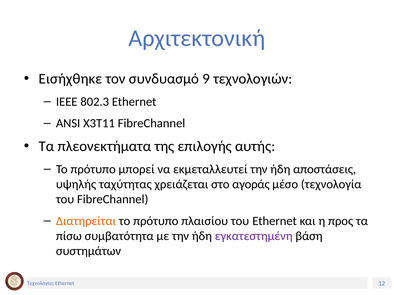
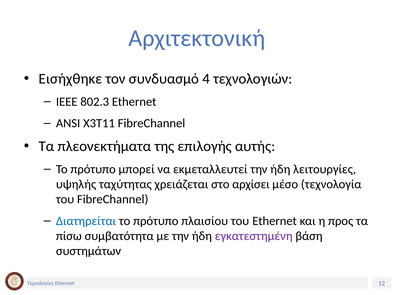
9: 9 -> 4 (206, 79)
αποστάσεις: αποστάσεις -> λειτουργίες (325, 169)
αγοράς: αγοράς -> αρχίσει (251, 184)
Διατηρείται colour: orange -> blue (86, 221)
